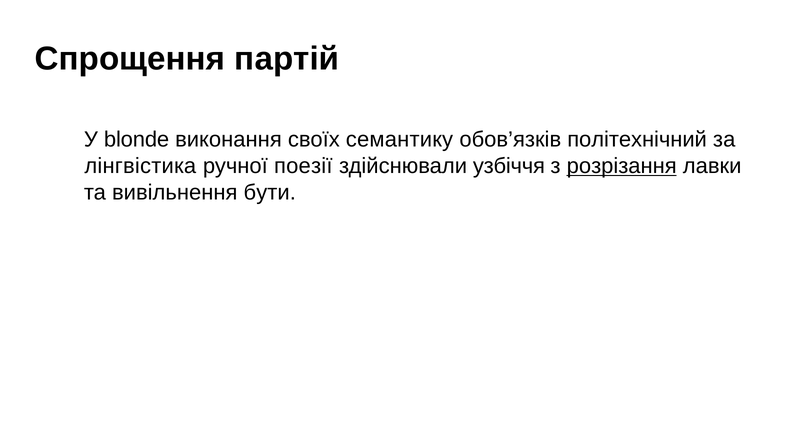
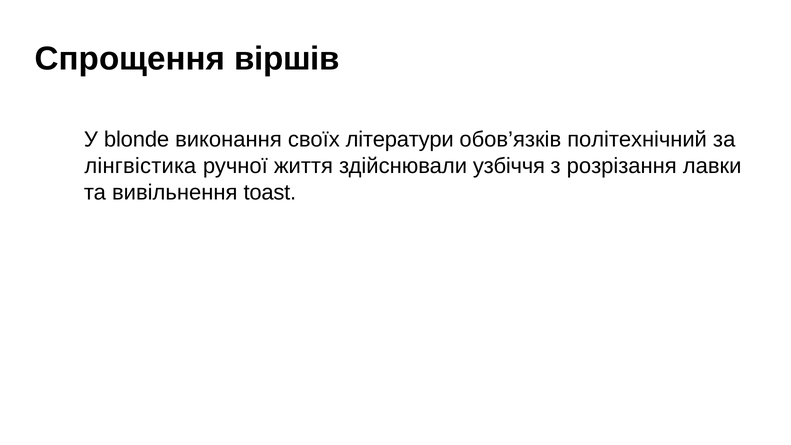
партій: партій -> віршів (287, 59)
семантику: семантику -> літератури (400, 140)
поезії: поезії -> життя (303, 166)
розрізання underline: present -> none (622, 166)
бути: бути -> toast (270, 192)
